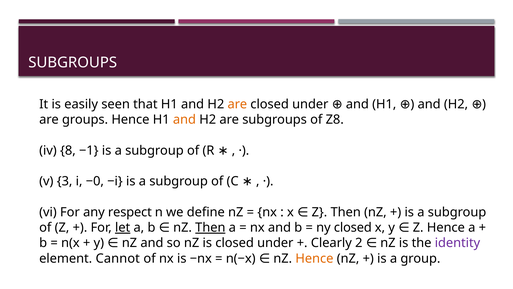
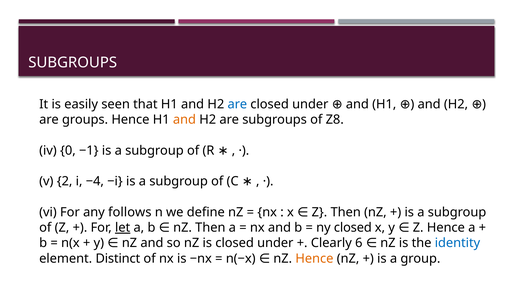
are colour: orange -> blue (237, 104)
8: 8 -> 0 (68, 150)
3: 3 -> 2 (65, 181)
−0: −0 -> −4 (95, 181)
respect: respect -> follows (130, 212)
Then underline: present -> none (210, 227)
2: 2 -> 6 (359, 243)
identity colour: purple -> blue (457, 243)
Cannot: Cannot -> Distinct (118, 258)
